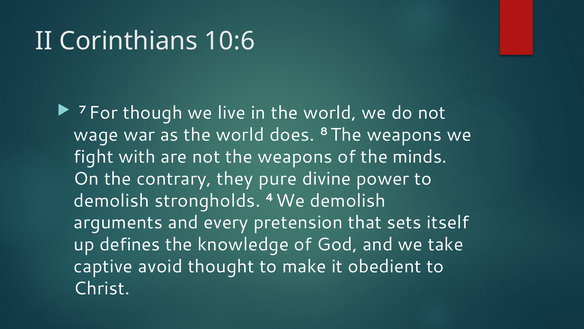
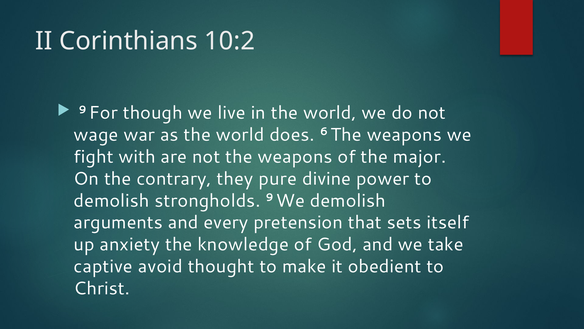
10:6: 10:6 -> 10:2 (230, 41)
7: 7 -> 9 (83, 110)
8: 8 -> 6 (324, 131)
minds: minds -> major (420, 157)
strongholds 4: 4 -> 9 (270, 197)
defines: defines -> anxiety (130, 244)
